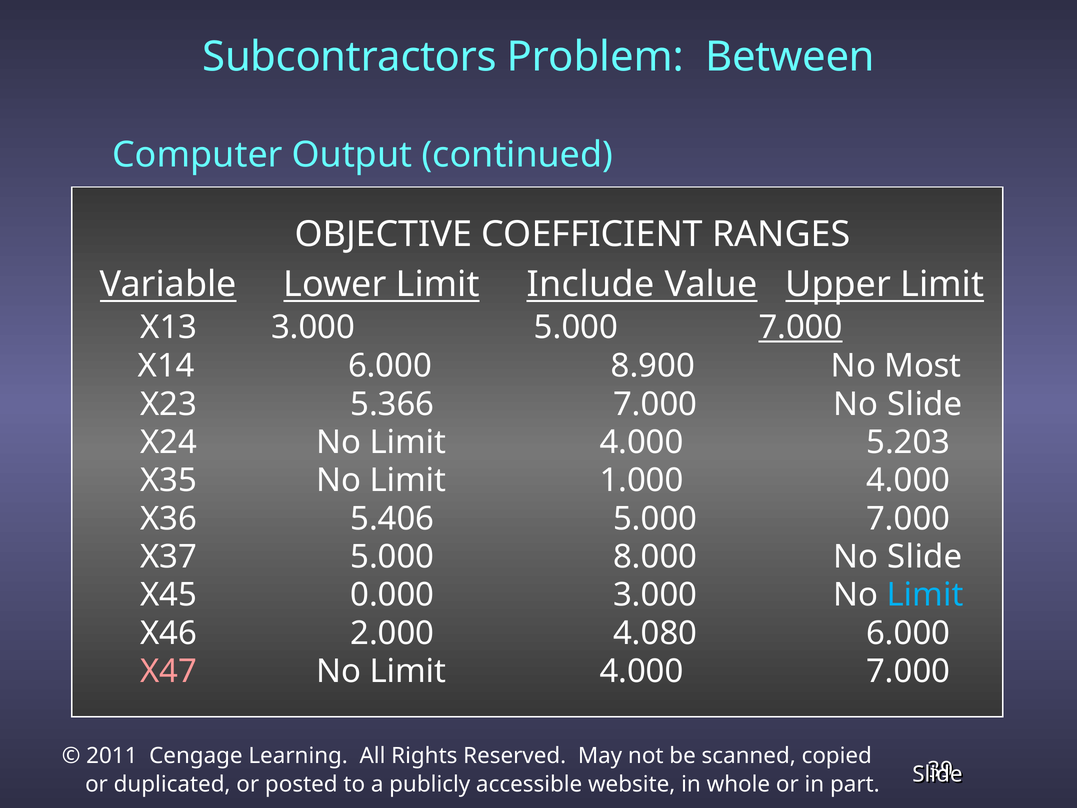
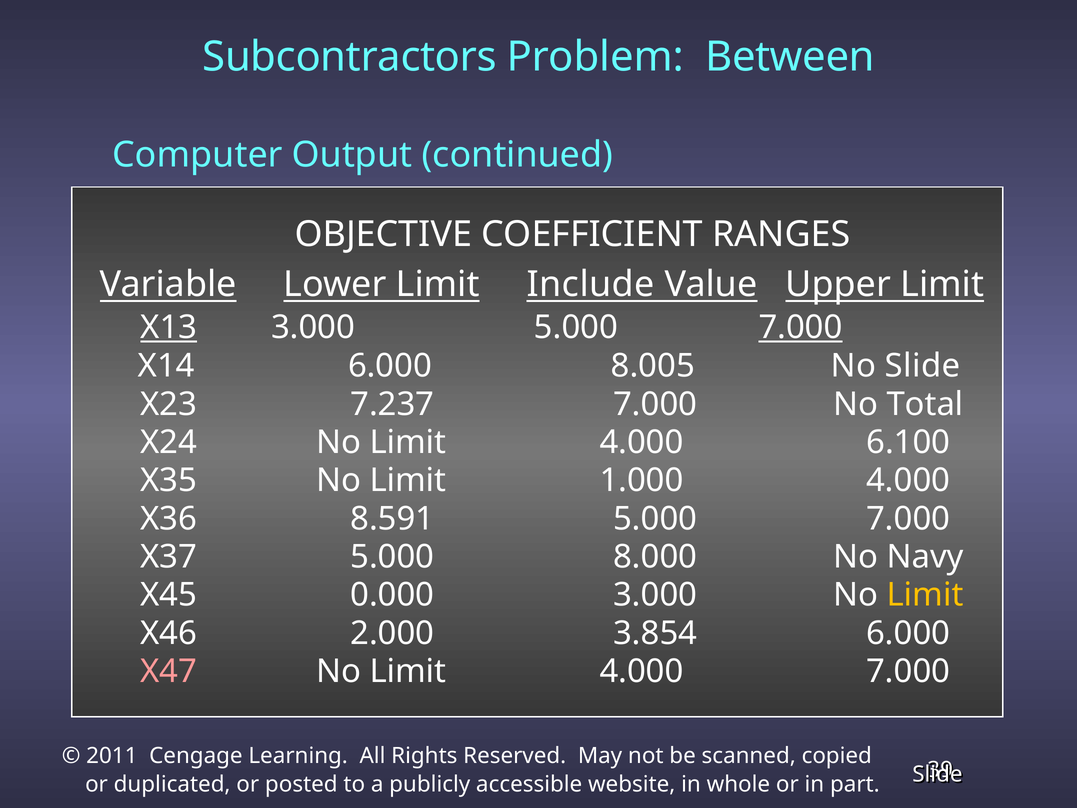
X13 underline: none -> present (169, 327)
8.900: 8.900 -> 8.005 (653, 366)
No Most: Most -> Slide (923, 366)
5.366: 5.366 -> 7.237 (392, 404)
7.000 No Slide: Slide -> Total (925, 404)
5.203: 5.203 -> 6.100 (908, 442)
5.406: 5.406 -> 8.591 (392, 519)
8.000 No Slide: Slide -> Navy (925, 557)
Limit colour: light blue -> yellow (925, 595)
4.080: 4.080 -> 3.854 (655, 633)
